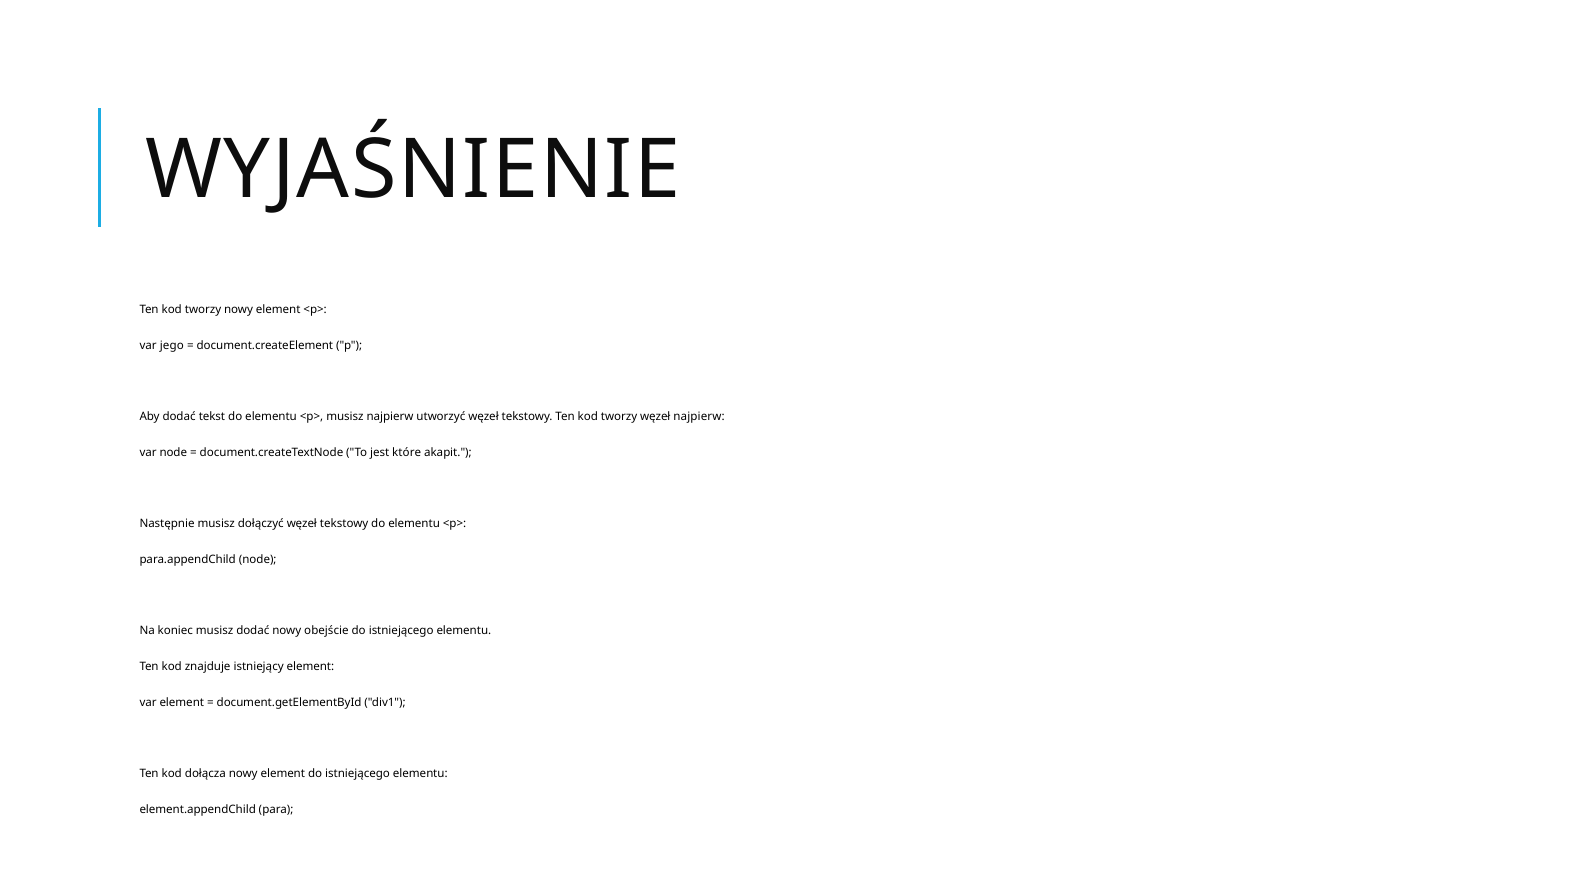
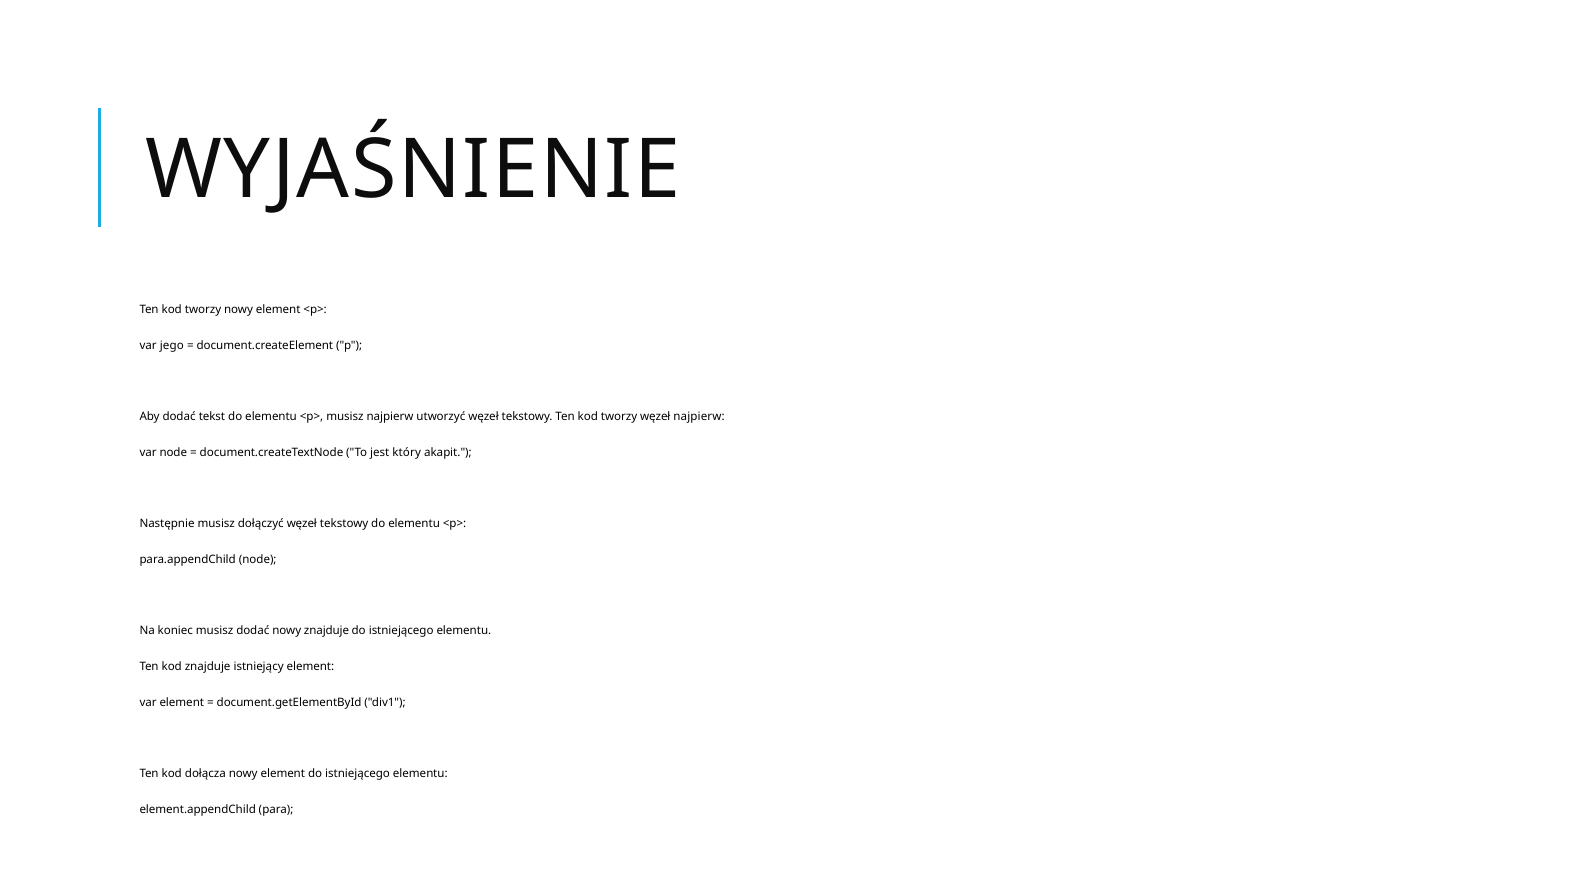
które: które -> który (407, 453)
nowy obejście: obejście -> znajduje (327, 631)
